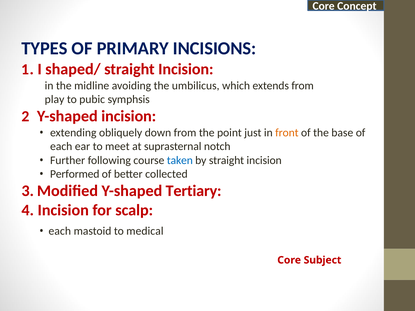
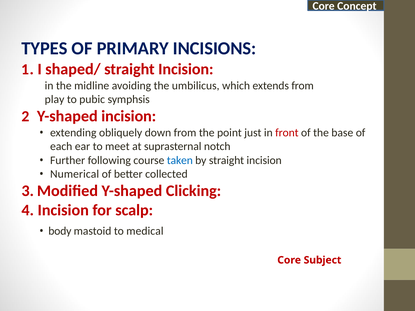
front colour: orange -> red (287, 133)
Performed: Performed -> Numerical (75, 174)
Tertiary: Tertiary -> Clicking (194, 191)
each: each -> body (60, 231)
